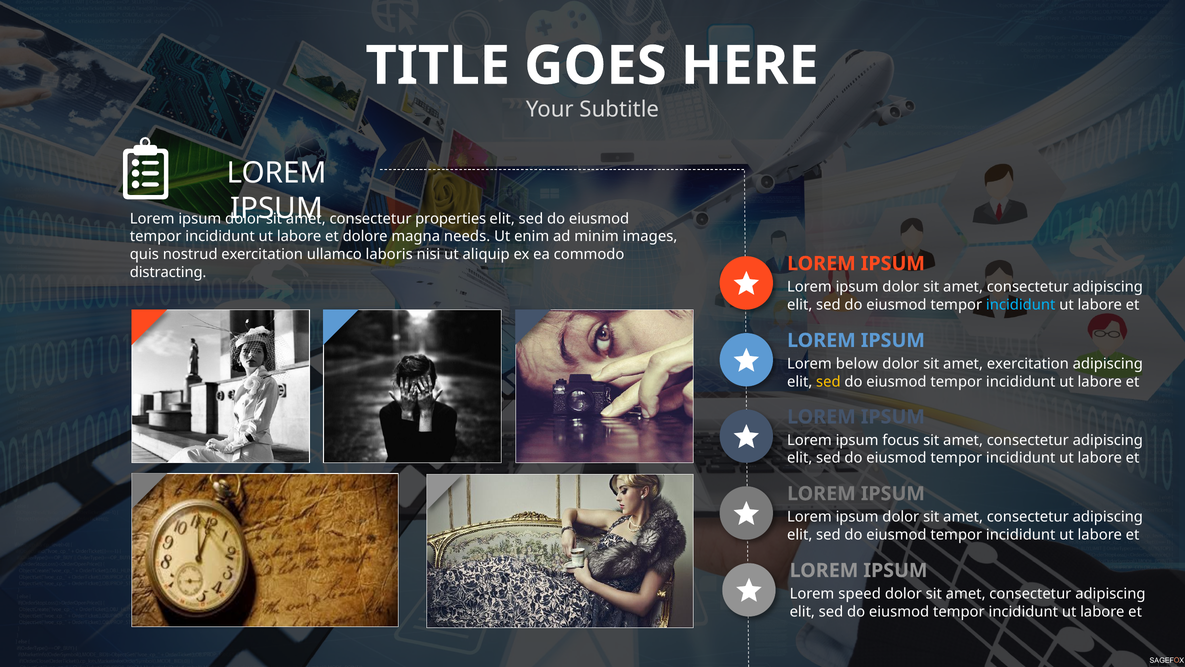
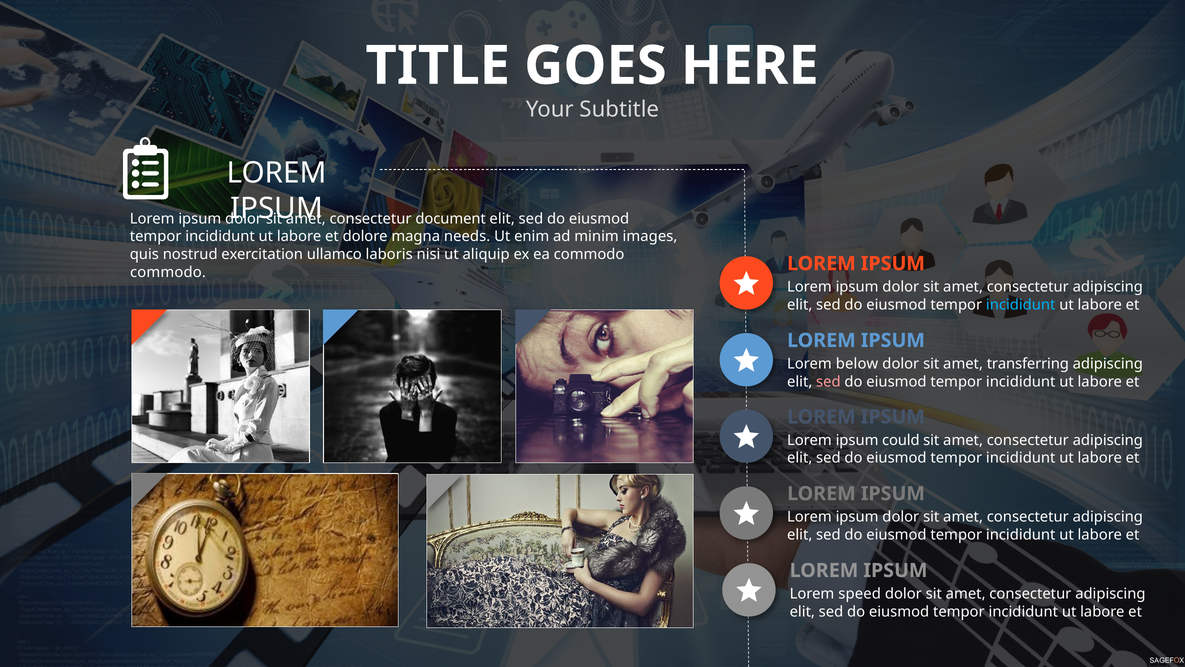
properties: properties -> document (451, 219)
distracting: distracting -> commodo (168, 272)
amet exercitation: exercitation -> transferring (1028, 364)
sed colour: yellow -> pink (828, 381)
focus: focus -> could (901, 440)
